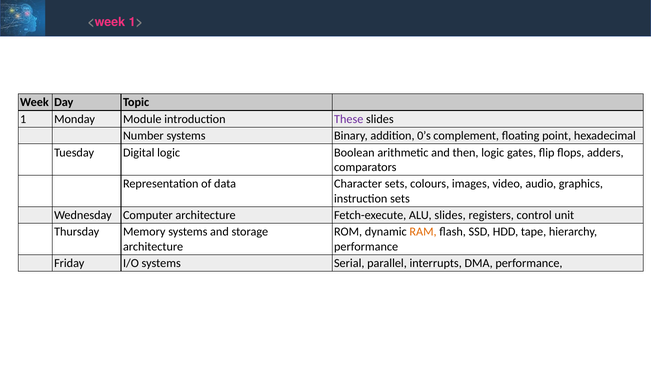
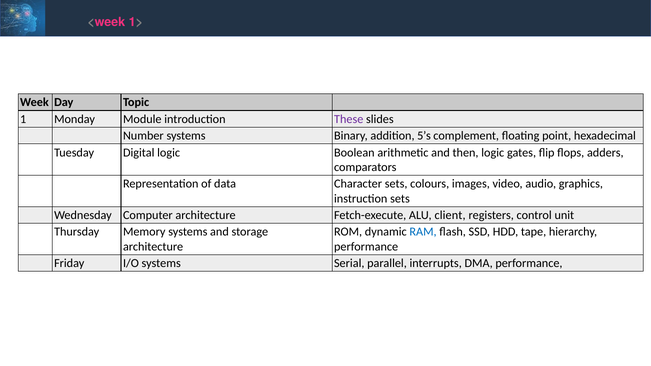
0’s: 0’s -> 5’s (424, 136)
ALU slides: slides -> client (450, 215)
RAM colour: orange -> blue (423, 232)
